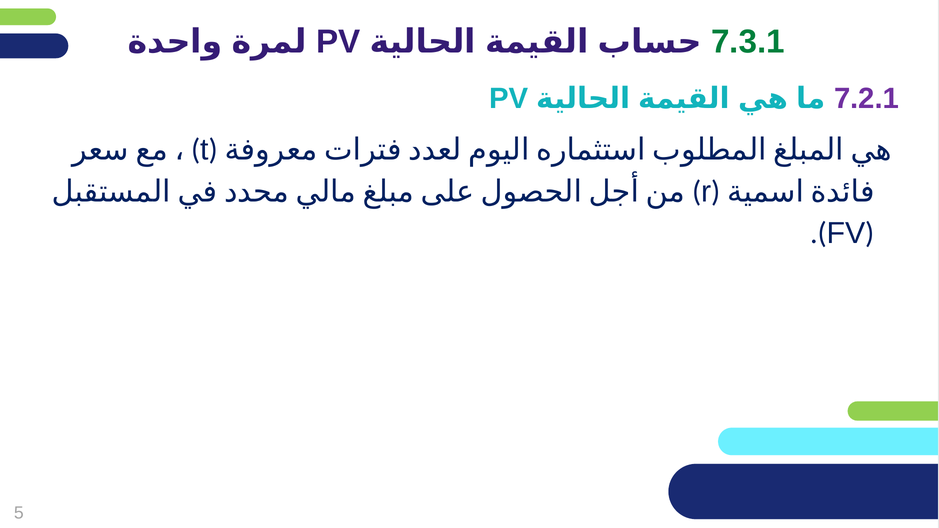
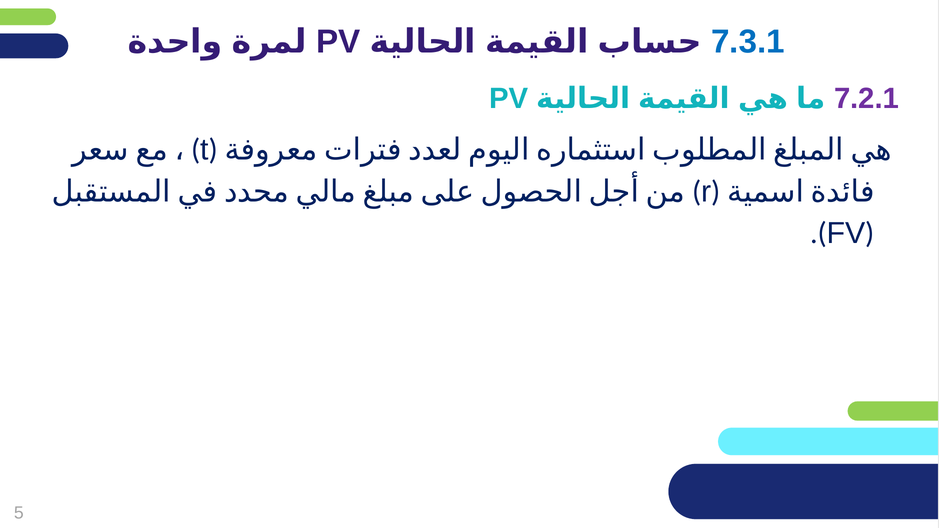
7.3.1 colour: green -> blue (748, 42)
